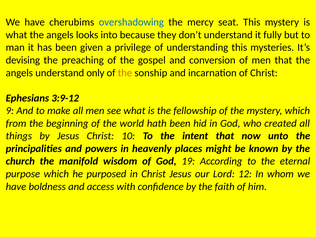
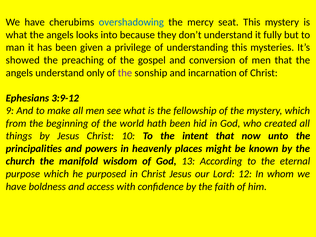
devising: devising -> showed (23, 60)
the colour: orange -> purple (125, 73)
19: 19 -> 13 (188, 161)
